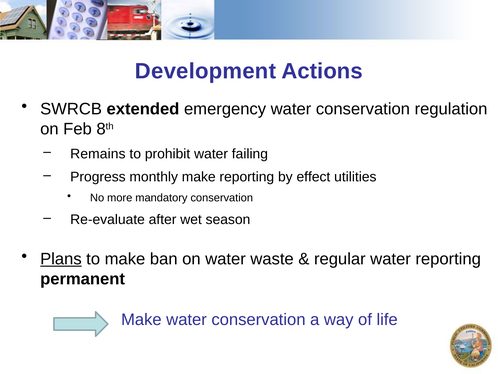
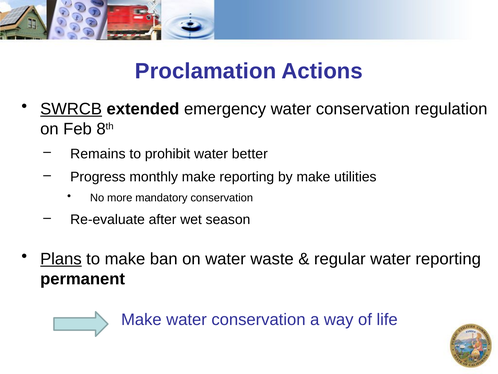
Development: Development -> Proclamation (206, 71)
SWRCB underline: none -> present (71, 109)
failing: failing -> better (250, 154)
by effect: effect -> make (313, 177)
